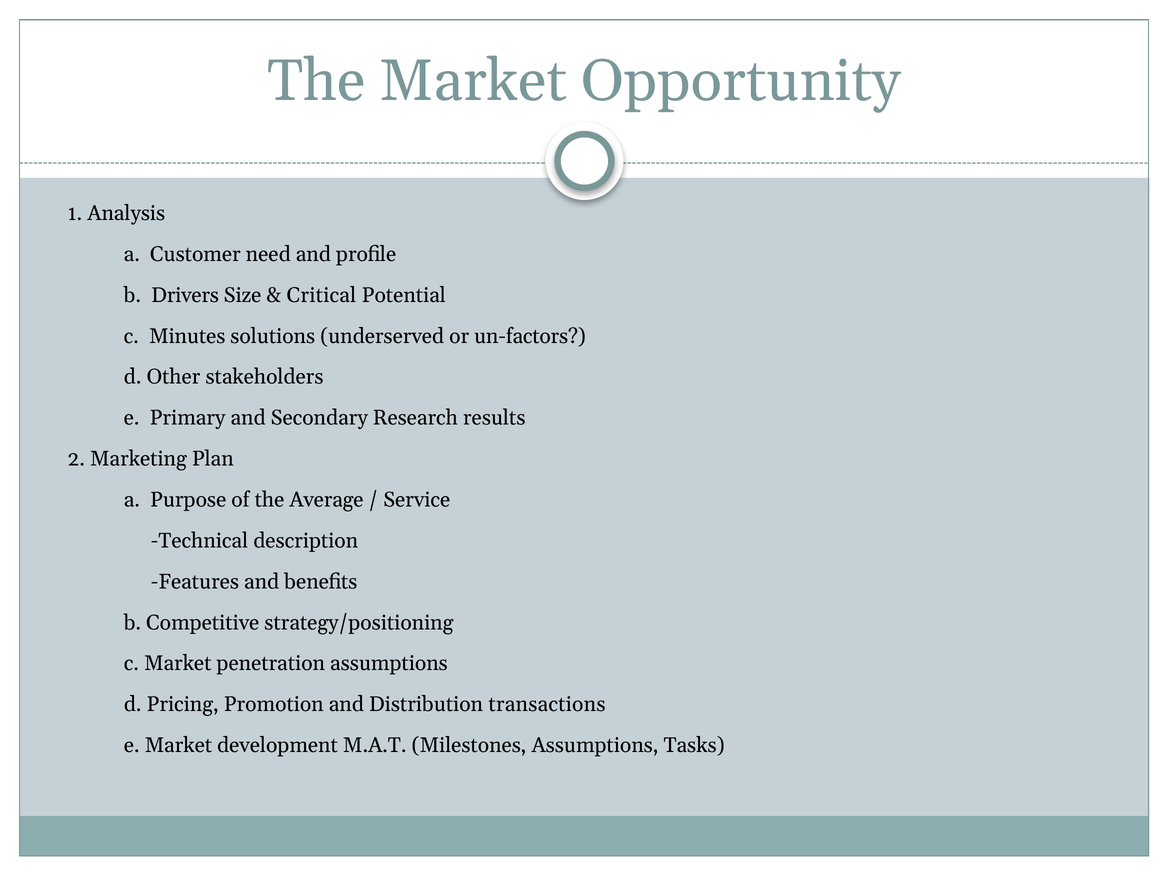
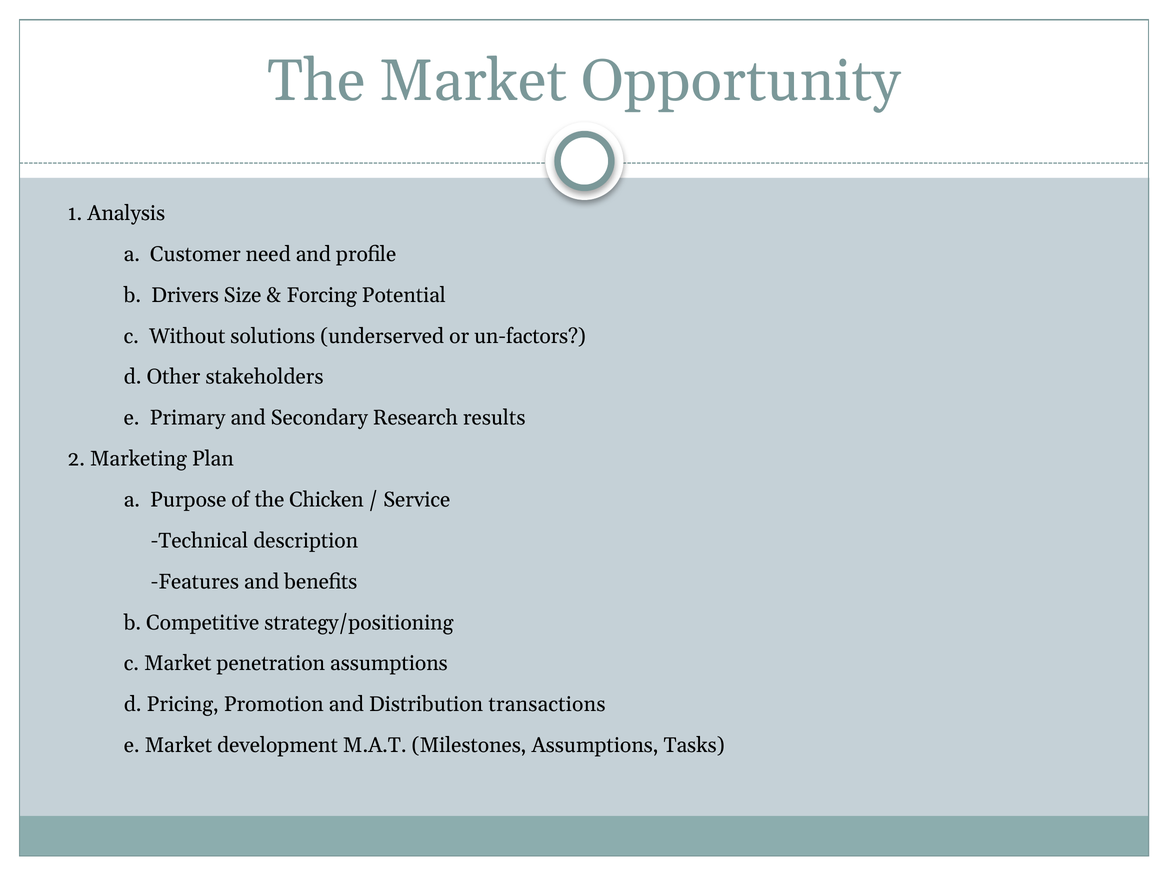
Critical: Critical -> Forcing (322, 295)
Minutes: Minutes -> Without (187, 336)
Average: Average -> Chicken (326, 500)
